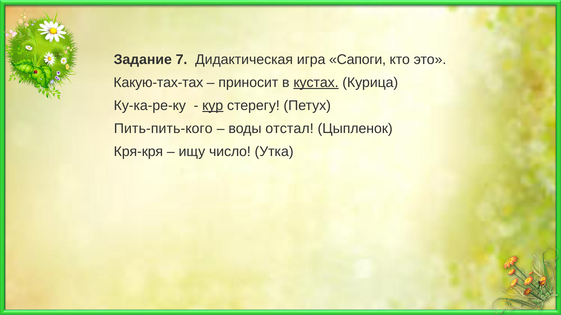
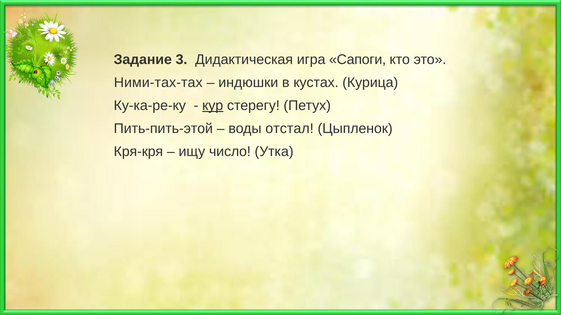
7: 7 -> 3 (182, 60)
Какую-тах-тах: Какую-тах-тах -> Ними-тах-тах (158, 83)
приносит: приносит -> индюшки (248, 83)
кустах underline: present -> none (316, 83)
Пить-пить-кого: Пить-пить-кого -> Пить-пить-этой (163, 129)
